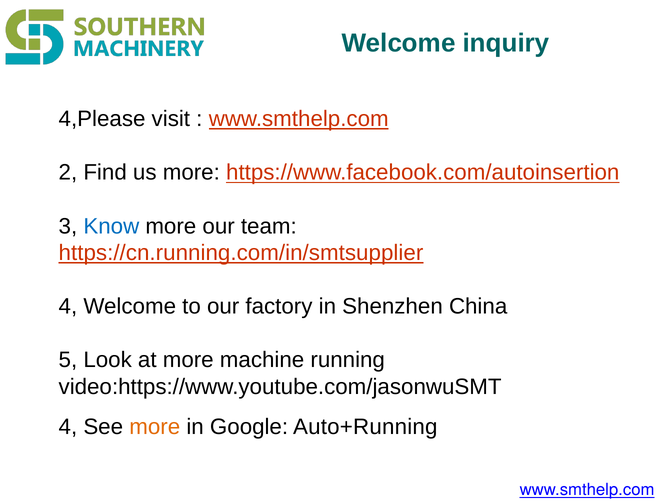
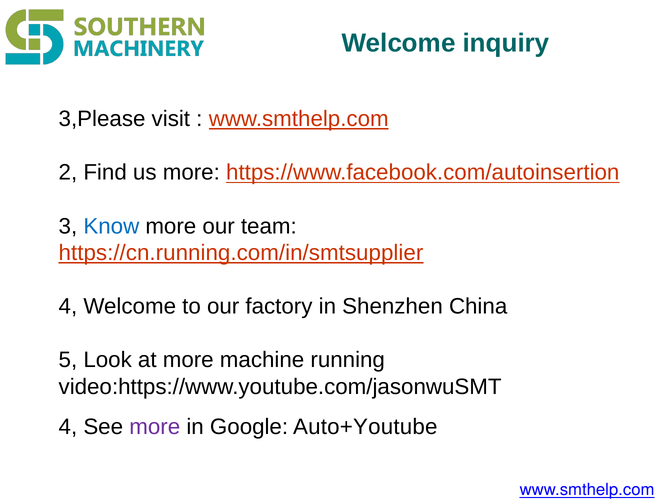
4,Please: 4,Please -> 3,Please (102, 119)
more colour: orange -> purple (155, 427)
Auto+Running: Auto+Running -> Auto+Youtube (365, 427)
